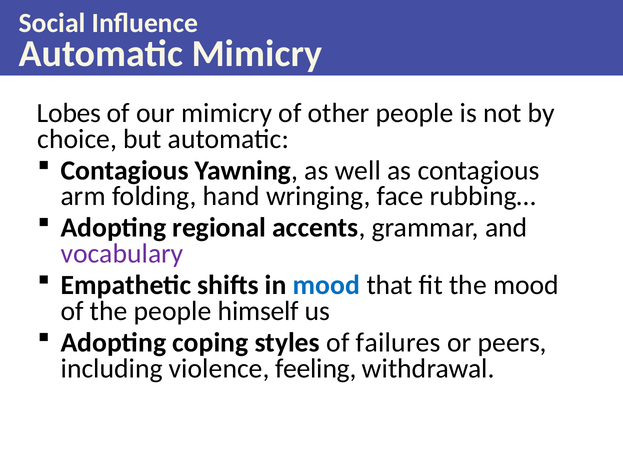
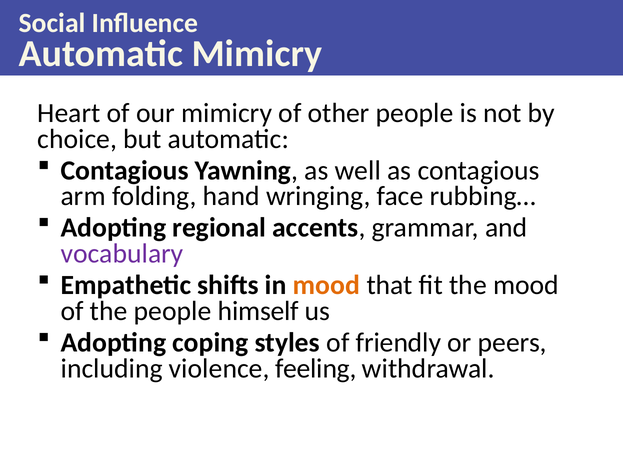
Lobes: Lobes -> Heart (69, 113)
mood colour: blue -> orange (327, 285)
failures: failures -> friendly (398, 343)
